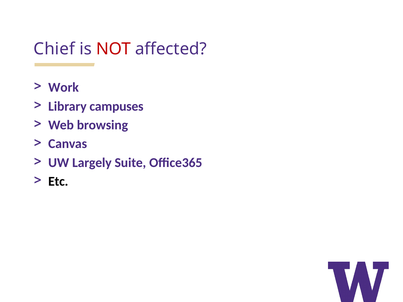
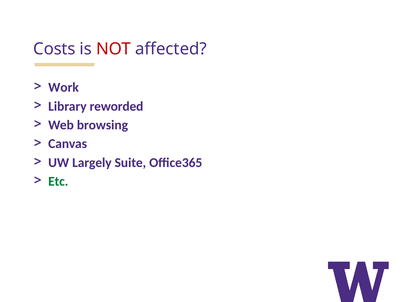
Chief: Chief -> Costs (54, 49)
campuses: campuses -> reworded (116, 106)
Etc colour: black -> green (58, 182)
